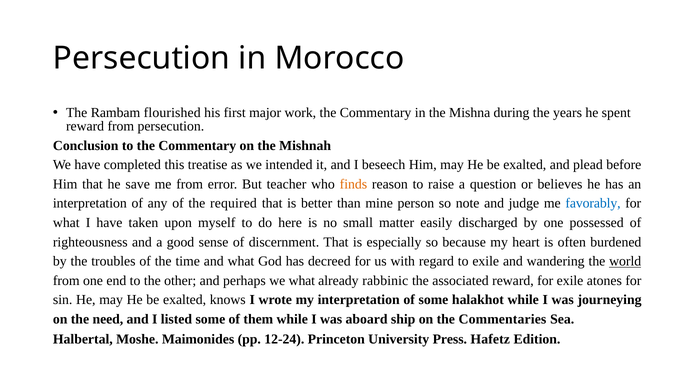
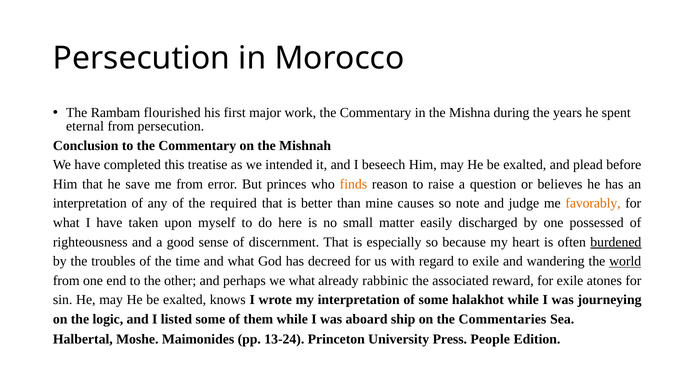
reward: reward -> eternal (85, 126)
teacher: teacher -> princes (287, 184)
person: person -> causes (416, 203)
favorably colour: blue -> orange (593, 203)
burdened underline: none -> present (616, 242)
need: need -> logic (108, 319)
12-24: 12-24 -> 13-24 (284, 339)
Hafetz: Hafetz -> People (490, 339)
